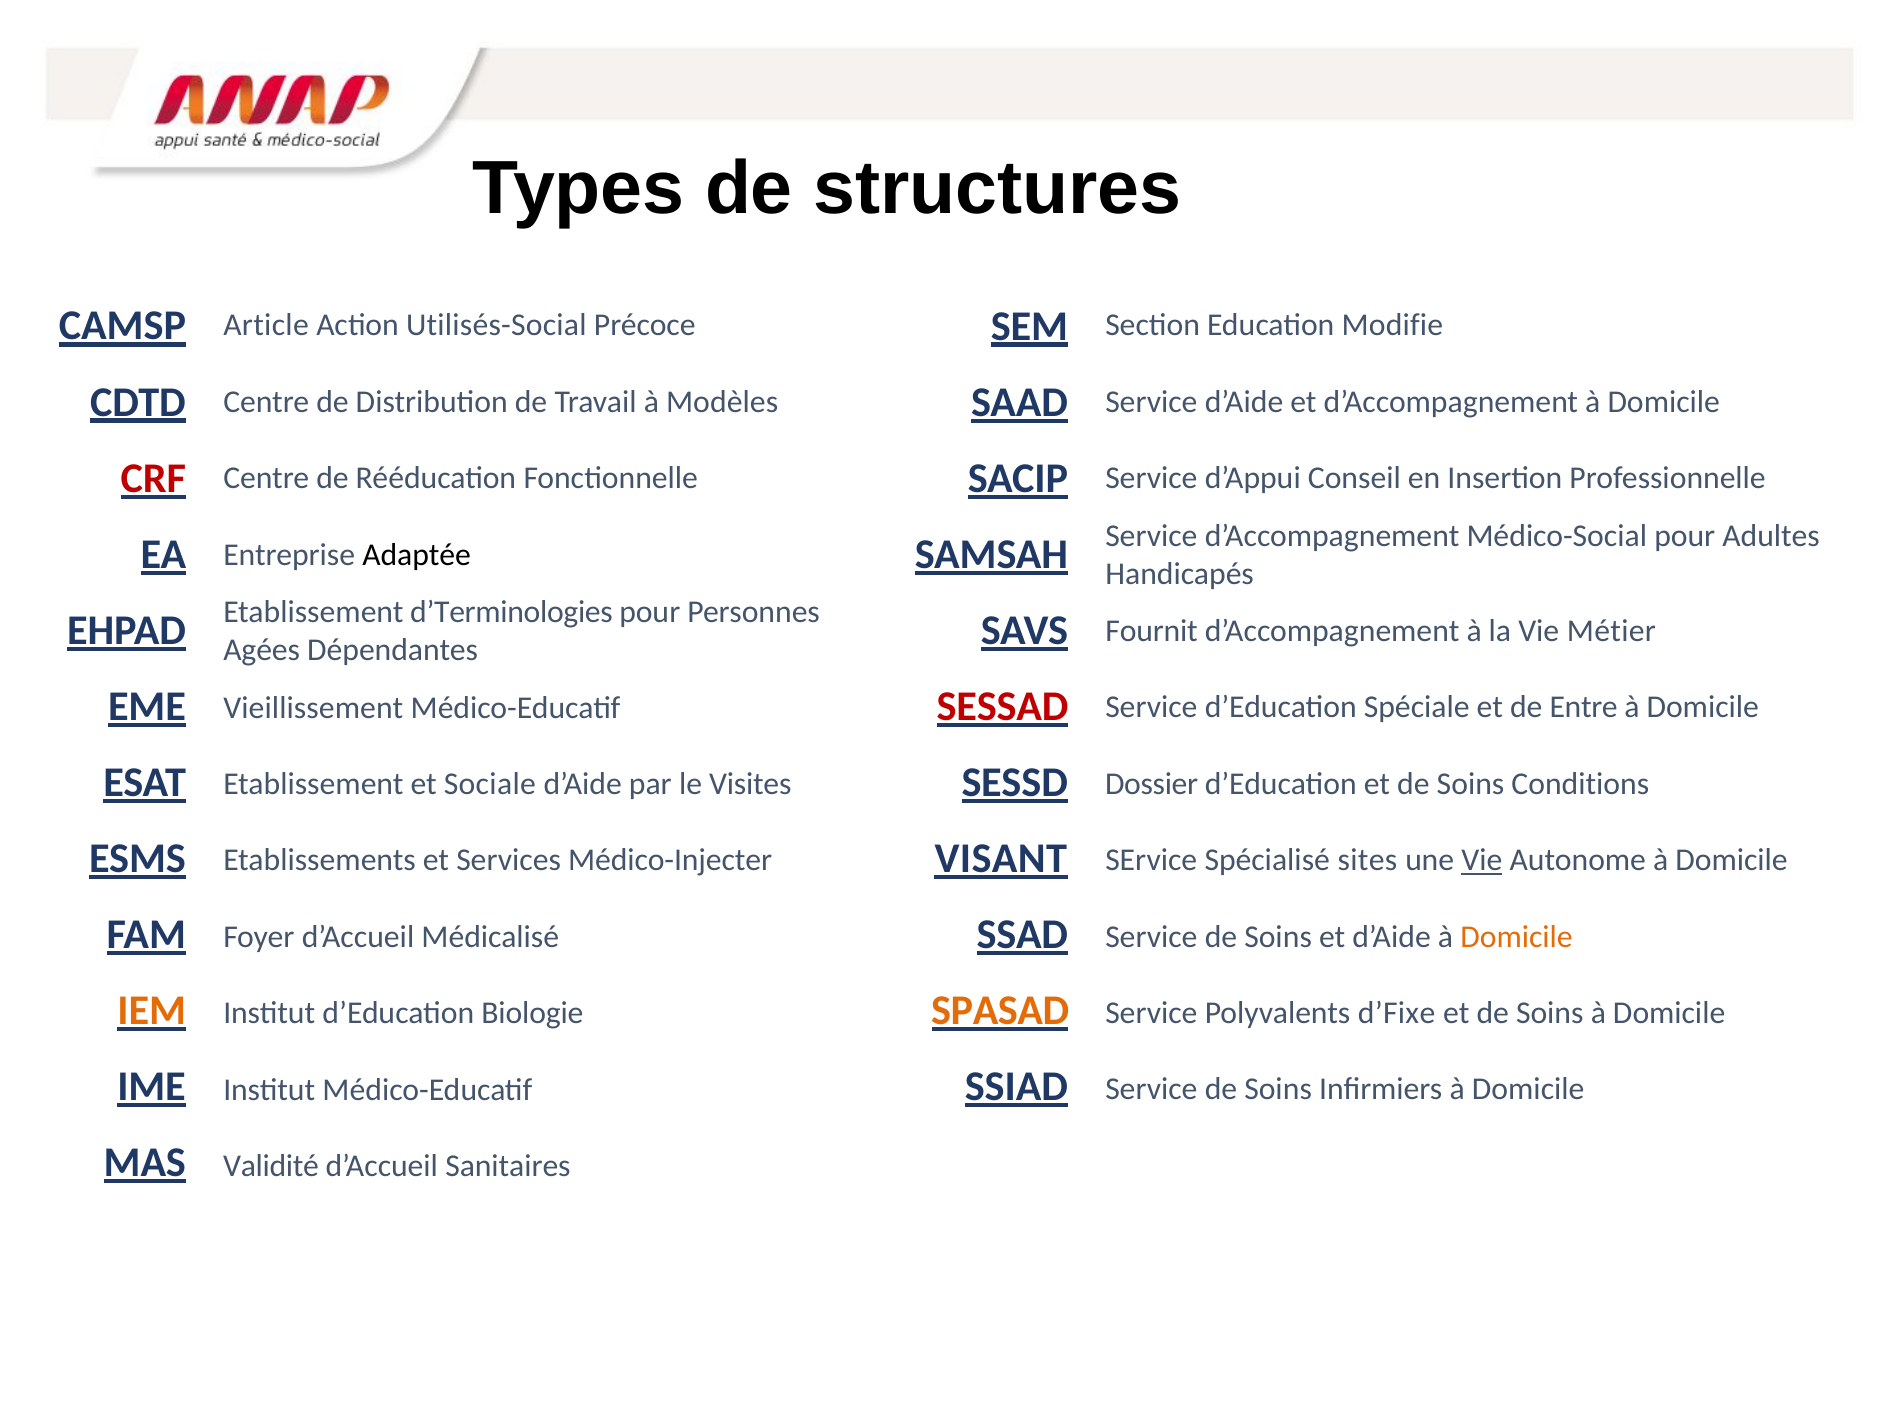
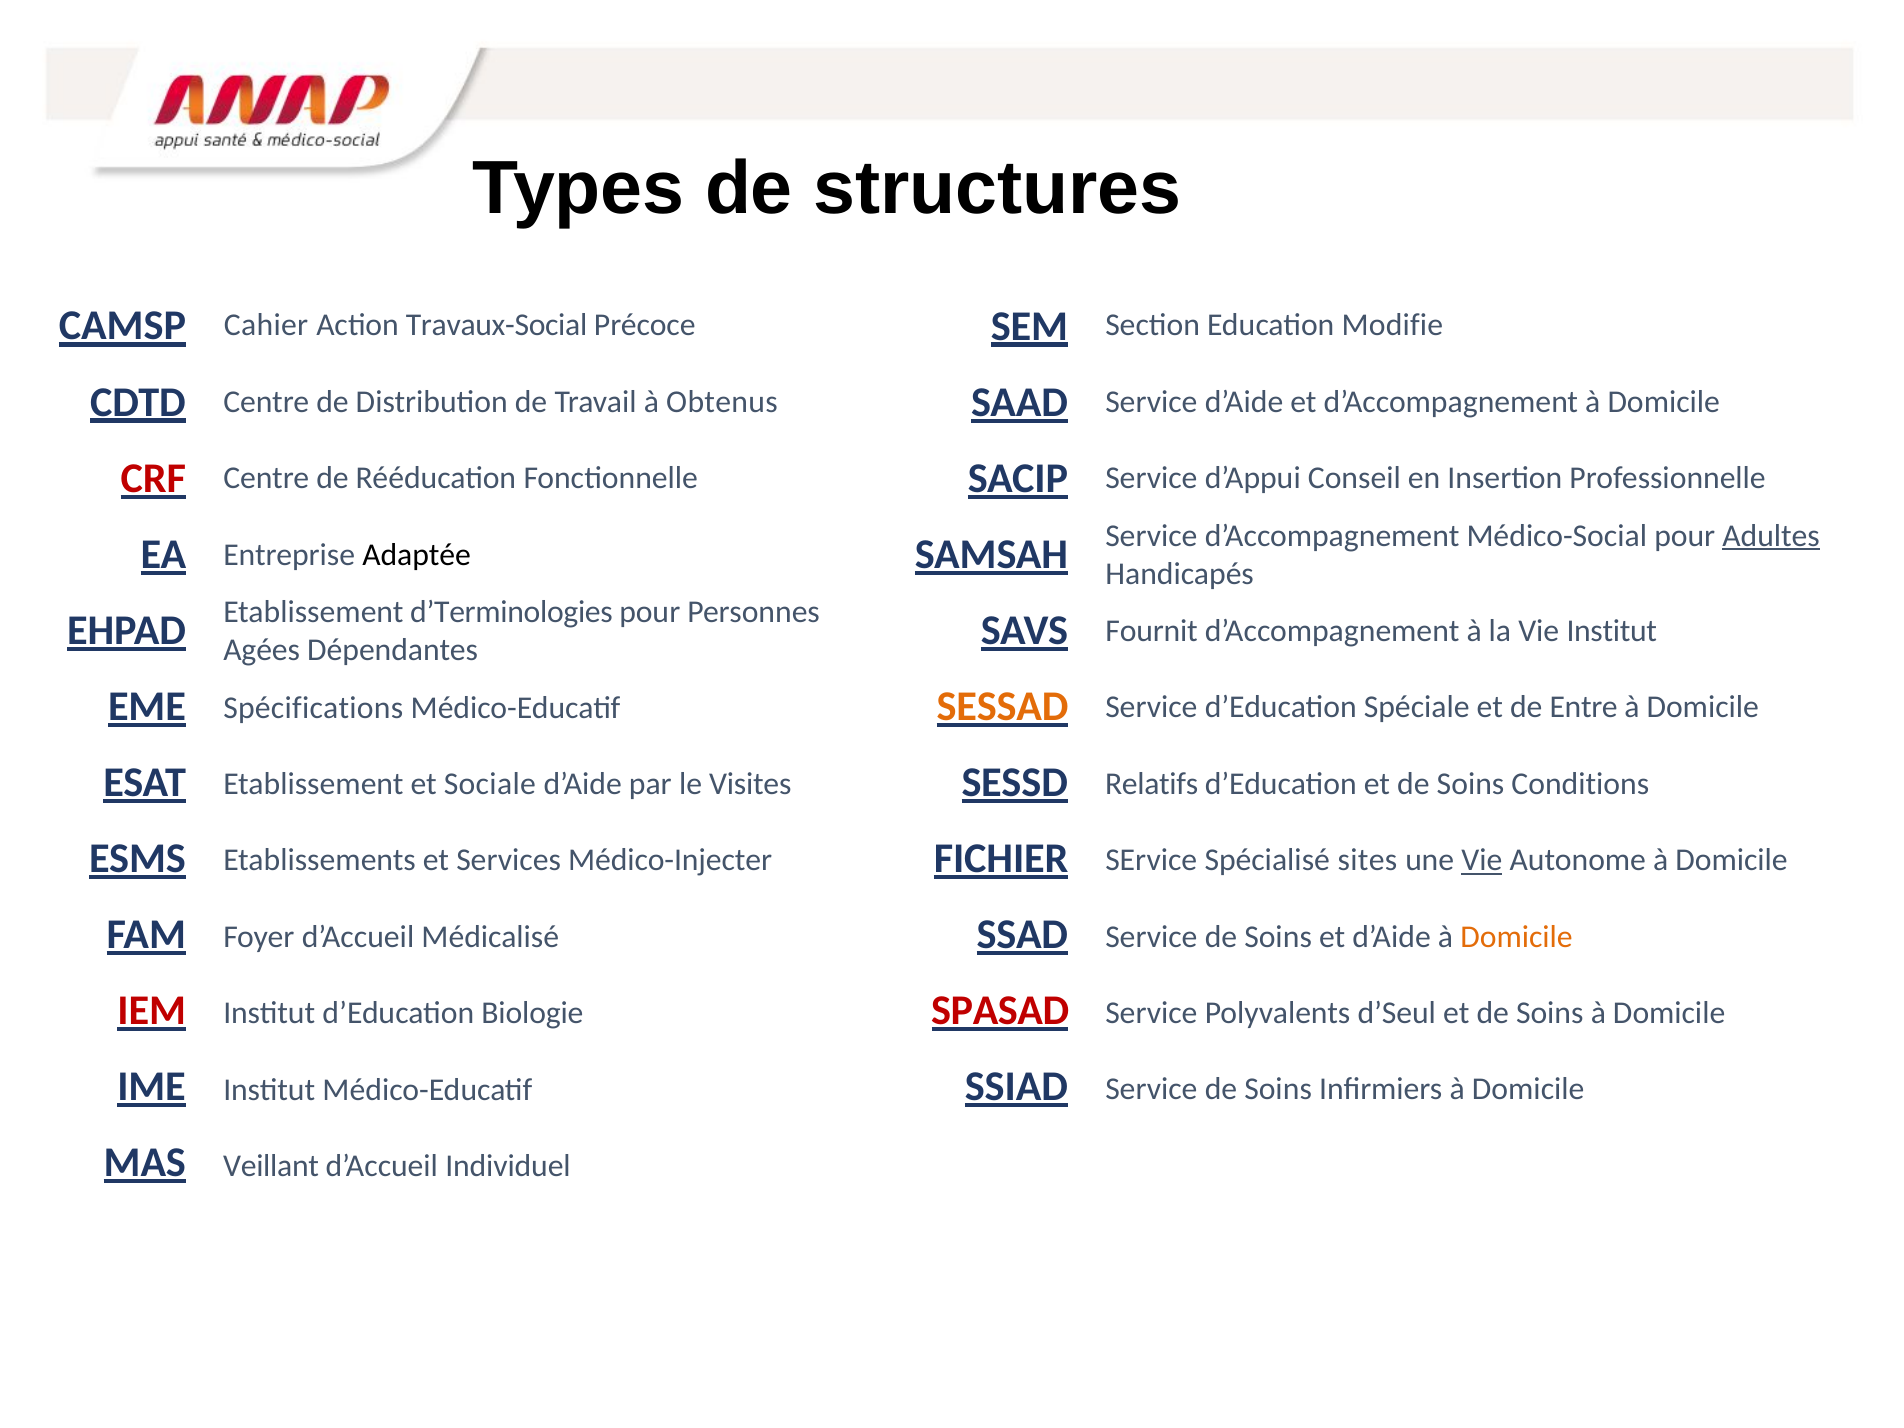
Article: Article -> Cahier (266, 325)
Utilisés-Social: Utilisés-Social -> Travaux-Social (497, 325)
Modèles: Modèles -> Obtenus (722, 402)
Adultes underline: none -> present (1771, 536)
Vie Métier: Métier -> Institut (1612, 631)
SESSAD colour: red -> orange (1003, 706)
Vieillissement: Vieillissement -> Spécifications (313, 708)
Dossier: Dossier -> Relatifs (1152, 784)
VISANT: VISANT -> FICHIER (1001, 859)
IEM colour: orange -> red (152, 1011)
SPASAD colour: orange -> red (1000, 1011)
d’Fixe: d’Fixe -> d’Seul (1397, 1013)
Validité: Validité -> Veillant (271, 1166)
Sanitaires: Sanitaires -> Individuel (508, 1166)
